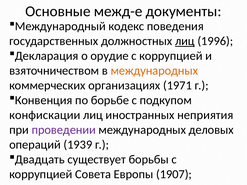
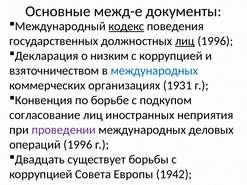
кодекс underline: none -> present (126, 26)
орудие: орудие -> низким (110, 56)
международных colour: orange -> blue (154, 71)
1971: 1971 -> 1931 (178, 86)
конфискации: конфискации -> согласование (45, 115)
операций 1939: 1939 -> 1996 (78, 145)
1907: 1907 -> 1942 (174, 174)
